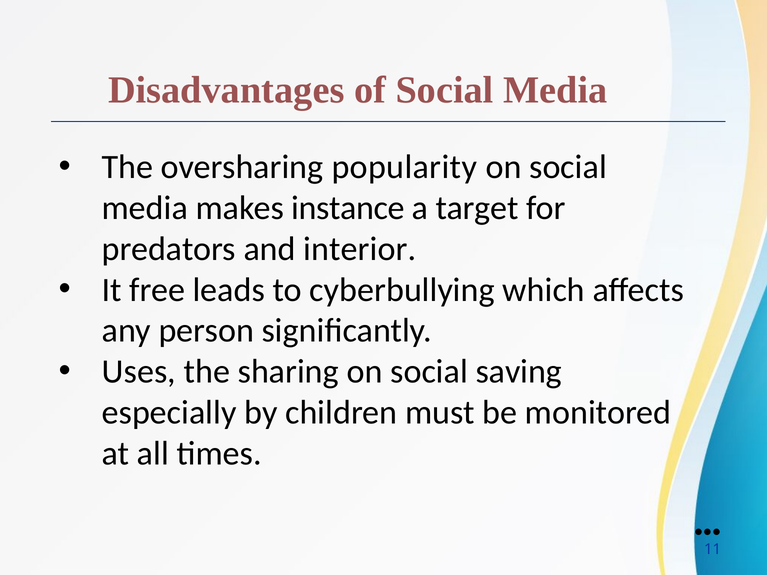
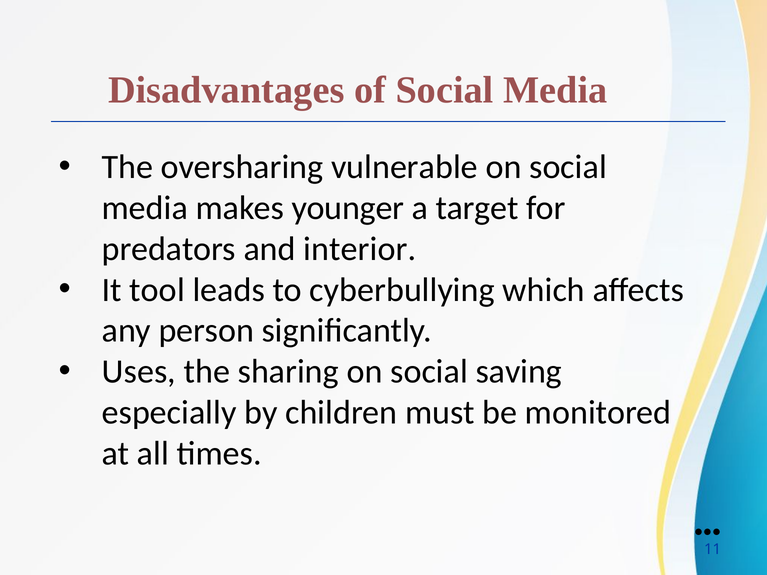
popularity: popularity -> vulnerable (404, 167)
instance: instance -> younger (348, 208)
free: free -> tool (157, 290)
